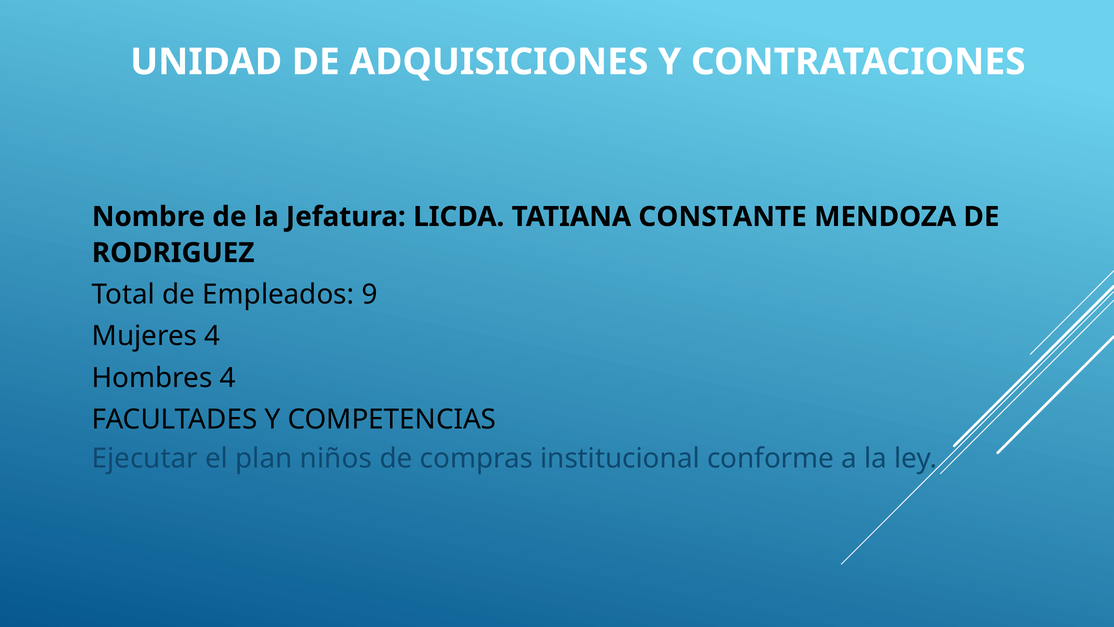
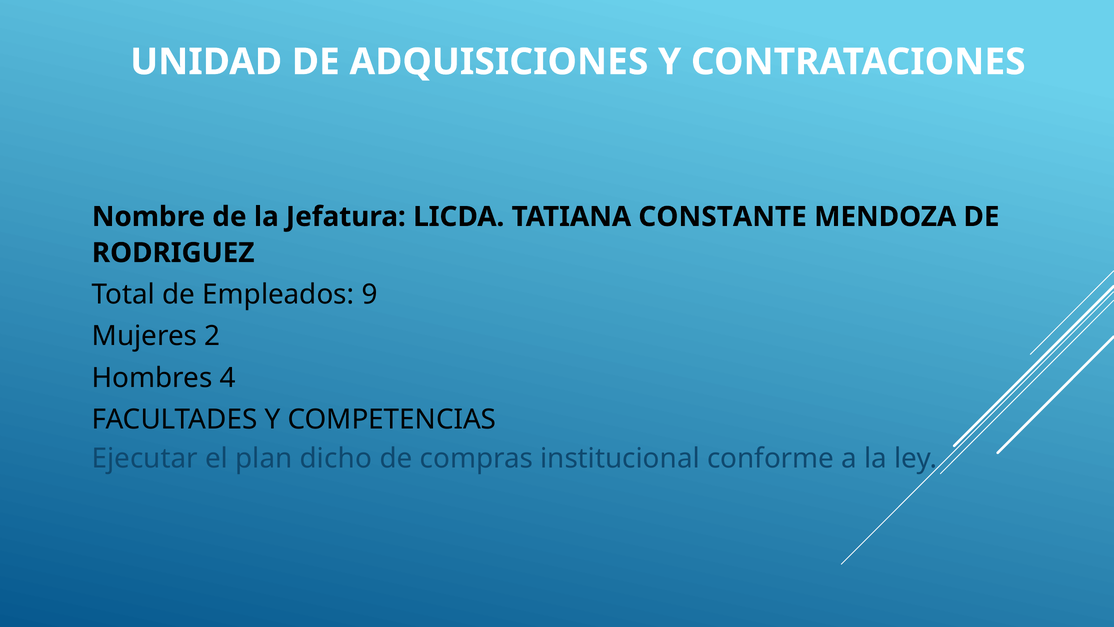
Mujeres 4: 4 -> 2 (212, 336)
niños: niños -> dicho (336, 458)
